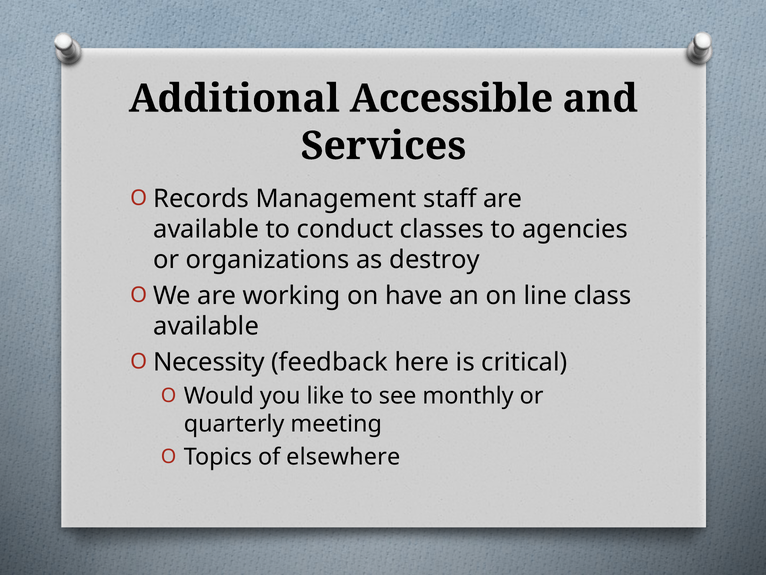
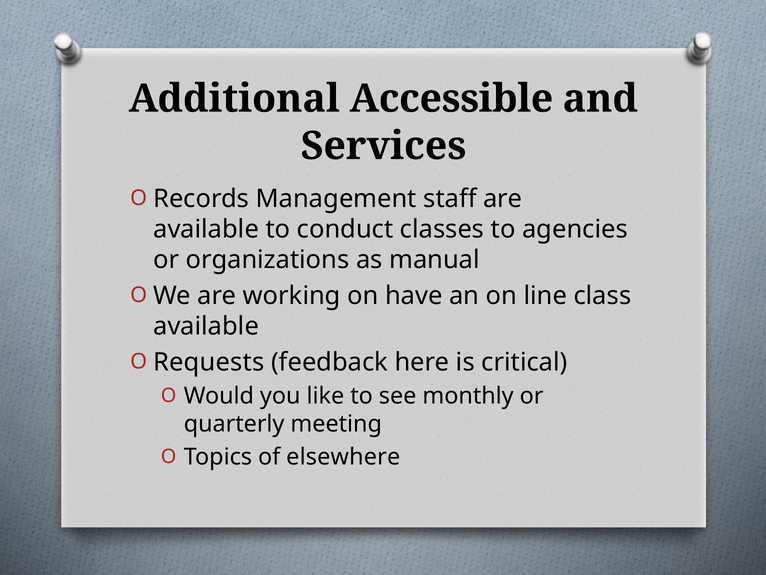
destroy: destroy -> manual (435, 260)
Necessity: Necessity -> Requests (209, 362)
